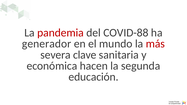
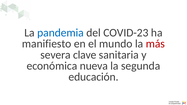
pandemia colour: red -> blue (60, 33)
COVID-88: COVID-88 -> COVID-23 (126, 33)
generador: generador -> manifiesto (47, 44)
hacen: hacen -> nueva (94, 66)
